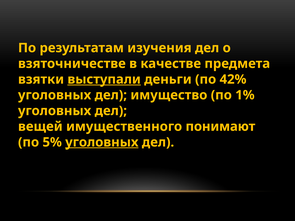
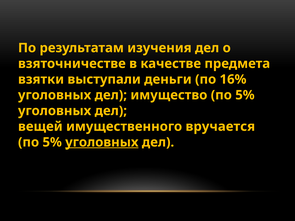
выступали underline: present -> none (104, 79)
42%: 42% -> 16% (233, 79)
имущество по 1%: 1% -> 5% (245, 95)
понимают: понимают -> вручается (220, 127)
